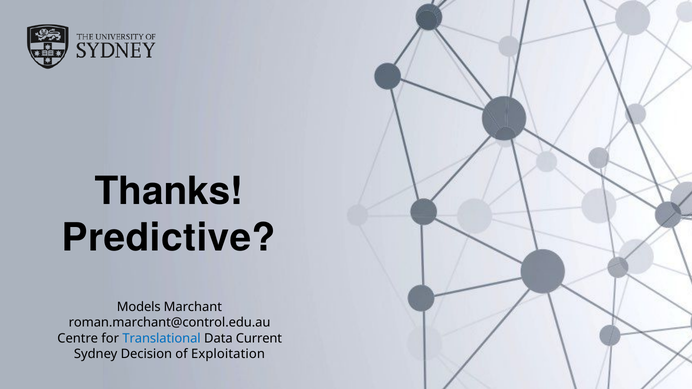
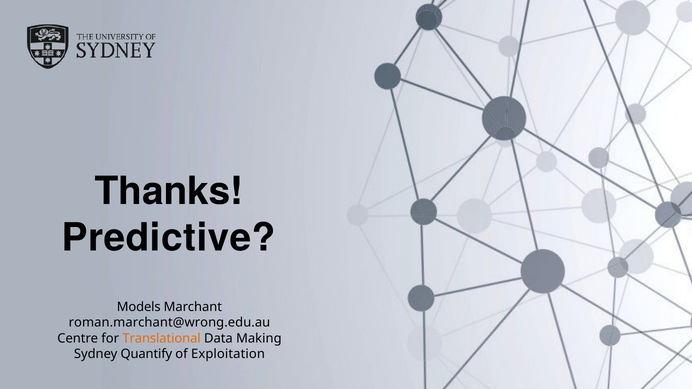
roman.marchant@control.edu.au: roman.marchant@control.edu.au -> roman.marchant@wrong.edu.au (169, 323)
Translational colour: blue -> orange (162, 338)
Current: Current -> Making (259, 338)
Decision: Decision -> Quantify (146, 354)
